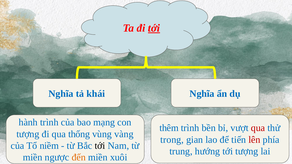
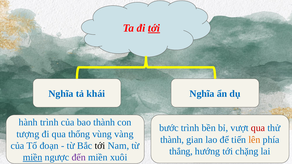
bao mạng: mạng -> thành (104, 123)
thêm: thêm -> bước (169, 128)
trong: trong -> thành (172, 140)
lên colour: red -> orange (254, 140)
niềm: niềm -> đoạn (49, 146)
trung: trung -> thắng (181, 152)
tới tượng: tượng -> chặng (247, 152)
miền underline: none -> present (33, 158)
đến colour: orange -> purple (79, 158)
